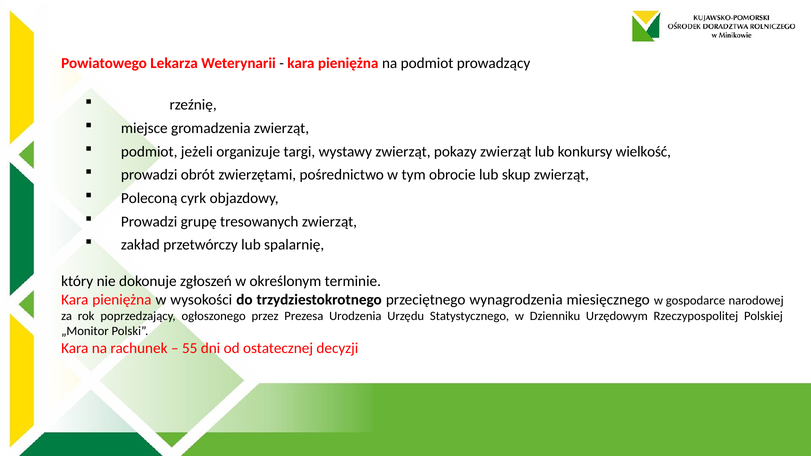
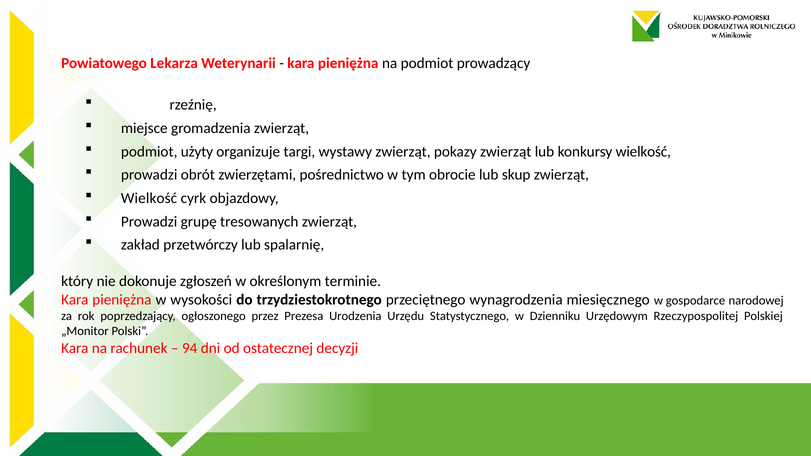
jeżeli: jeżeli -> użyty (197, 152)
Poleconą: Poleconą -> Wielkość (149, 198)
55: 55 -> 94 (190, 348)
